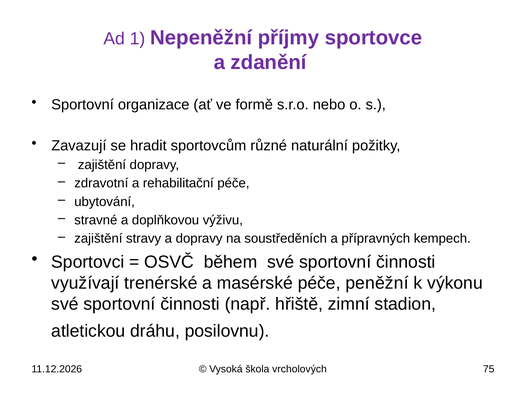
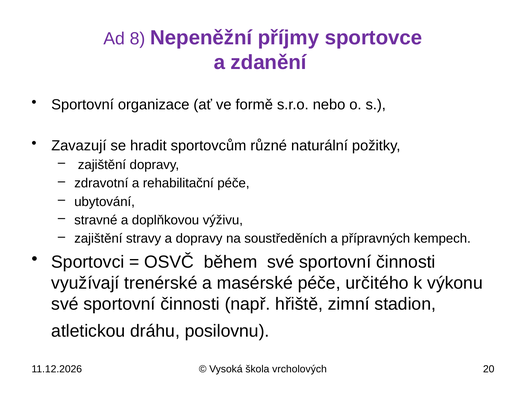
1: 1 -> 8 (138, 39)
peněžní: peněžní -> určitého (377, 283)
75: 75 -> 20 (489, 369)
